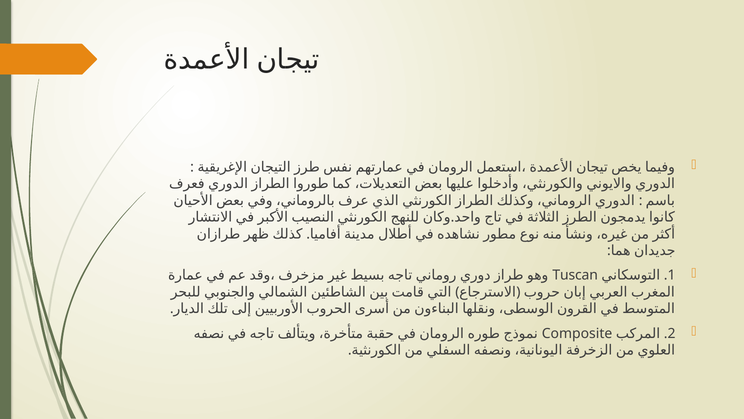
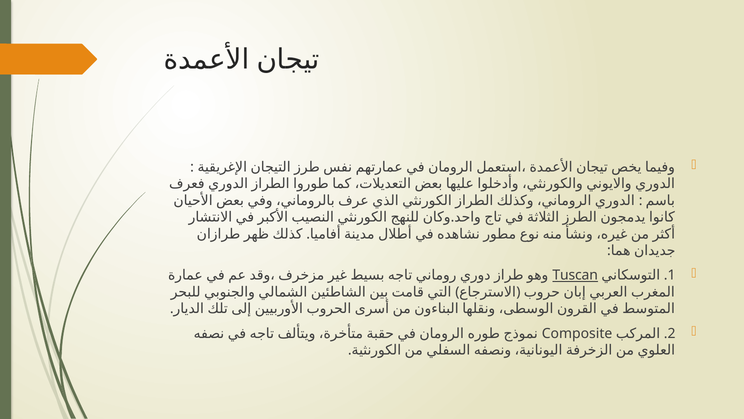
Tuscan underline: none -> present (575, 275)
